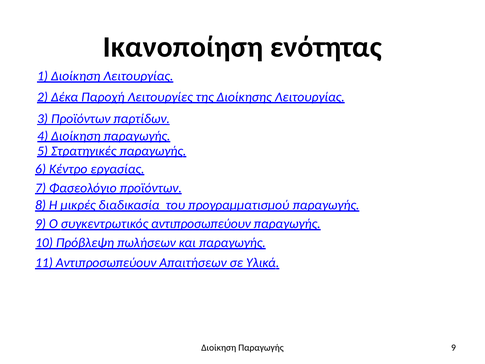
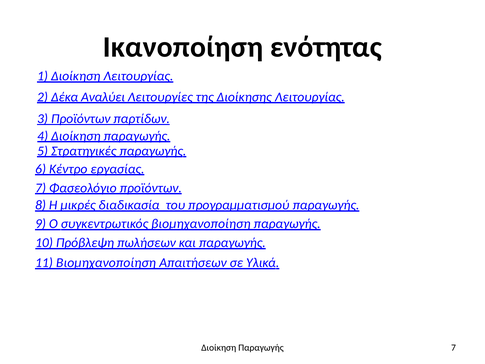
Παροχή: Παροχή -> Αναλύει (103, 97)
συγκεντρωτικός αντιπροσωπεύουν: αντιπροσωπεύουν -> βιομηχανοποίηση (201, 224)
11 Αντιπροσωπεύουν: Αντιπροσωπεύουν -> Βιομηχανοποίηση (106, 263)
Διοίκηση Παραγωγής 9: 9 -> 7 (454, 347)
